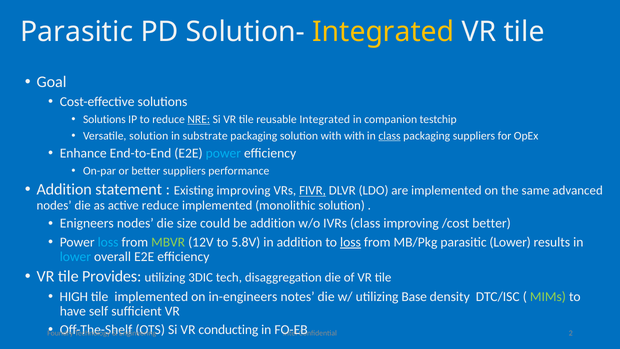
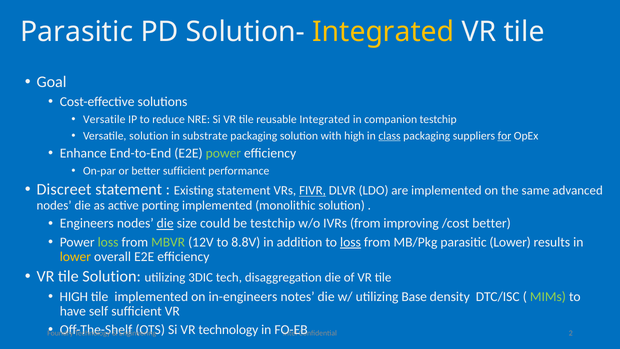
Solutions: Solutions -> Versatile (104, 119)
NRE underline: present -> none (199, 119)
with with: with -> high (354, 136)
for underline: none -> present (505, 136)
power colour: light blue -> light green (223, 153)
better suppliers: suppliers -> sufficient (184, 171)
Addition: Addition -> Discreet (64, 189)
Existing improving: improving -> statement (244, 191)
active reduce: reduce -> porting (160, 205)
Enigneers: Enigneers -> Engineers (87, 223)
die underline: none -> present (165, 223)
be addition: addition -> testchip (273, 223)
IVRs class: class -> from (365, 223)
loss colour: light blue -> light green (108, 242)
5.8V: 5.8V -> 8.8V (246, 242)
lower colour: light blue -> yellow (75, 257)
tile Provides: Provides -> Solution (112, 276)
VR conducting: conducting -> technology (228, 330)
